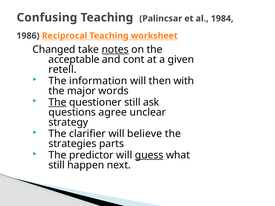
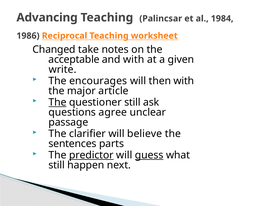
Confusing: Confusing -> Advancing (47, 18)
notes underline: present -> none (115, 50)
and cont: cont -> with (134, 60)
retell: retell -> write (63, 70)
information: information -> encourages (98, 81)
words: words -> article (113, 91)
strategy: strategy -> passage (68, 122)
strategies: strategies -> sentences (72, 144)
predictor underline: none -> present (91, 155)
